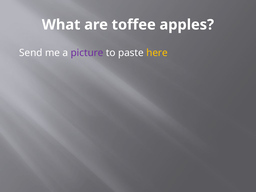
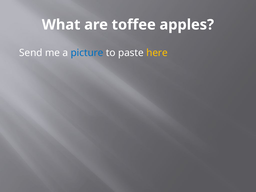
picture colour: purple -> blue (87, 53)
